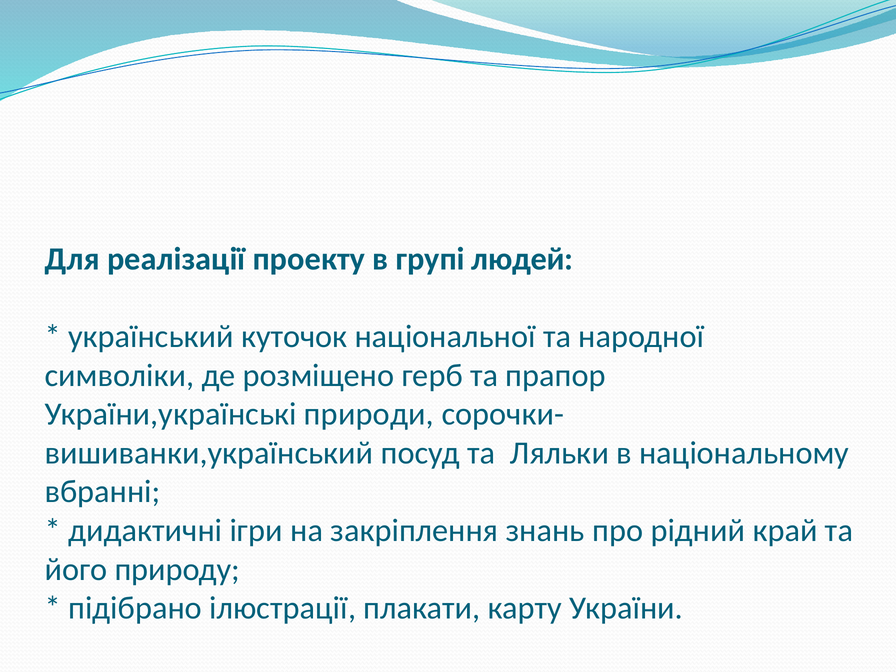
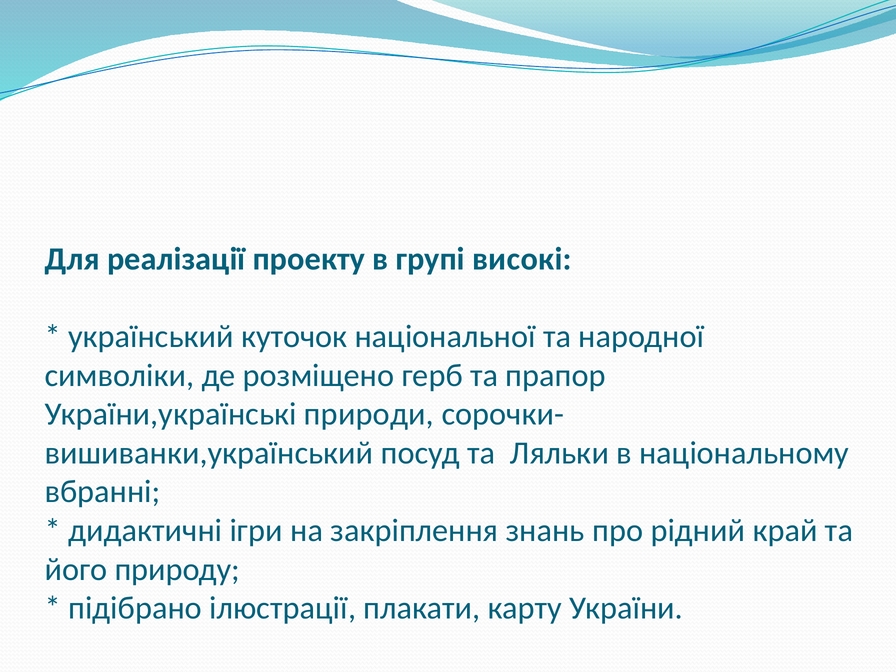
людей: людей -> високі (522, 259)
